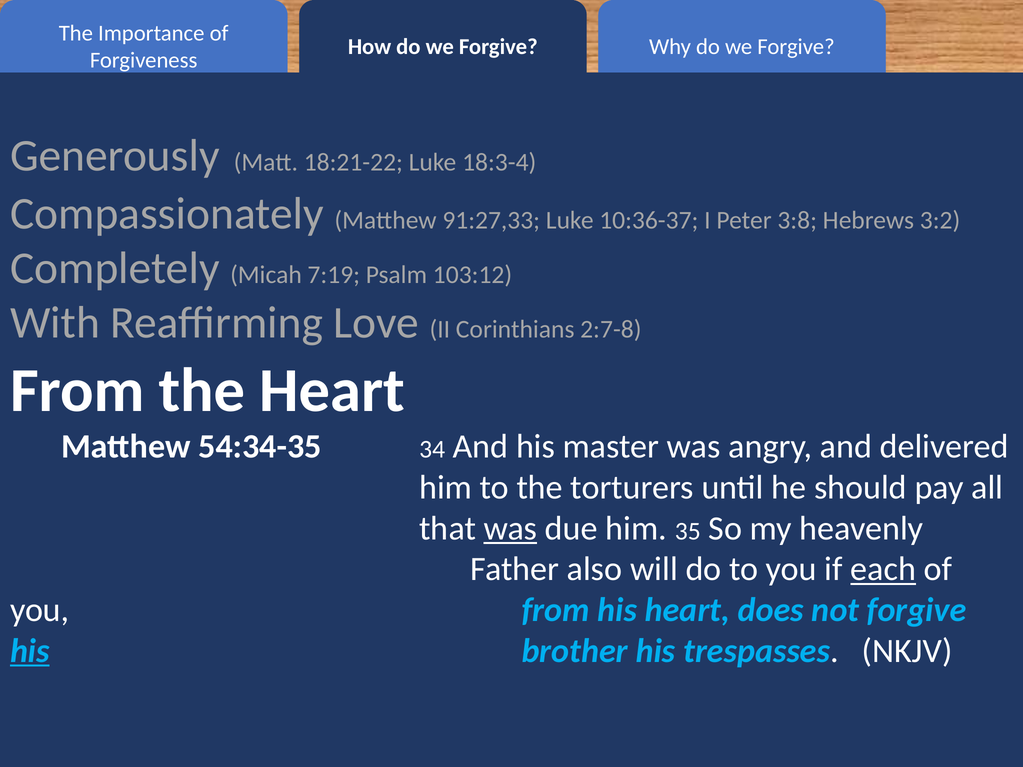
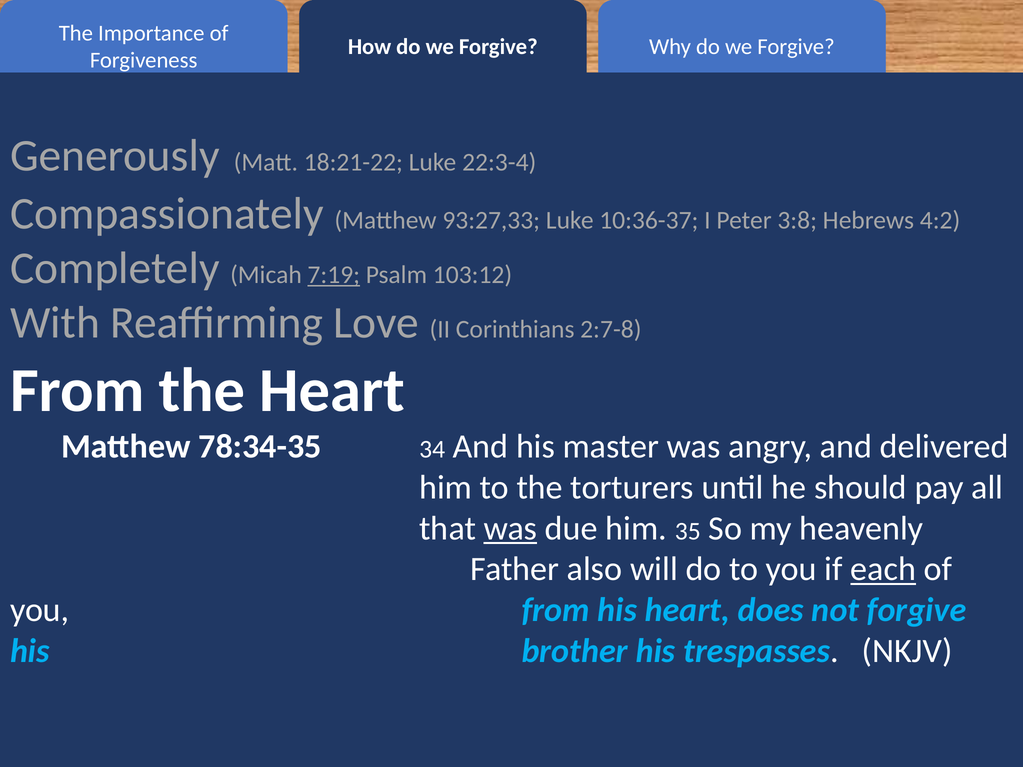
18:3-4: 18:3-4 -> 22:3-4 (499, 162)
91:27,33: 91:27,33 -> 93:27,33 (491, 220)
3:2: 3:2 -> 4:2 (940, 220)
7:19 underline: none -> present (334, 275)
54:34-35: 54:34-35 -> 78:34-35 (260, 447)
his underline: present -> none (30, 651)
